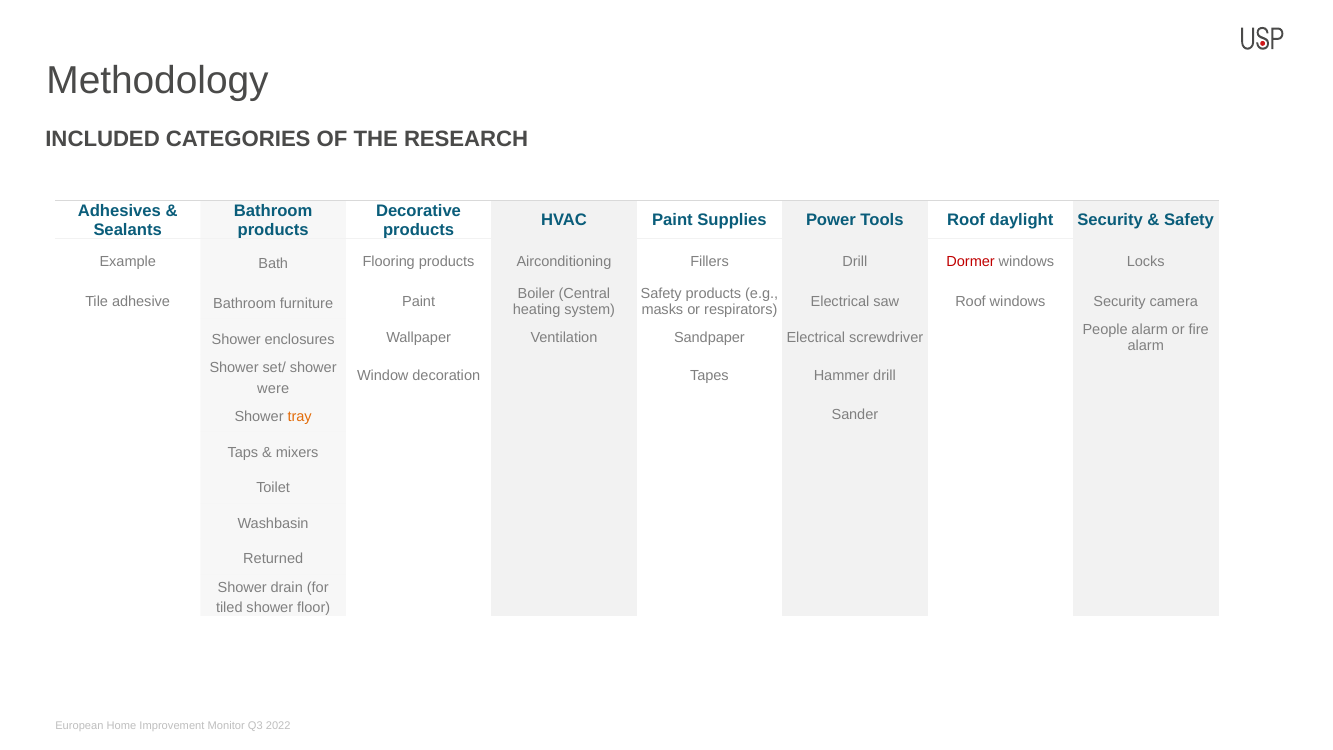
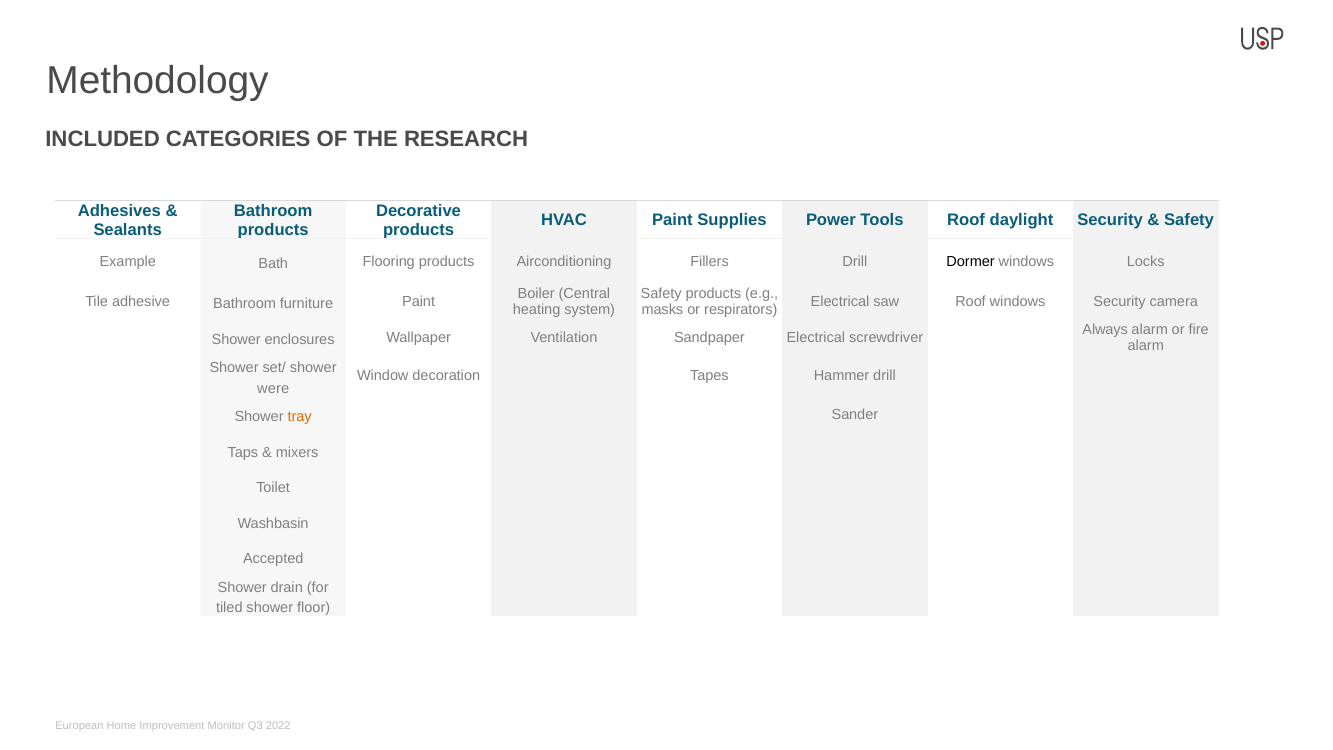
Dormer colour: red -> black (971, 262)
People: People -> Always (1105, 329)
Returned: Returned -> Accepted (273, 559)
